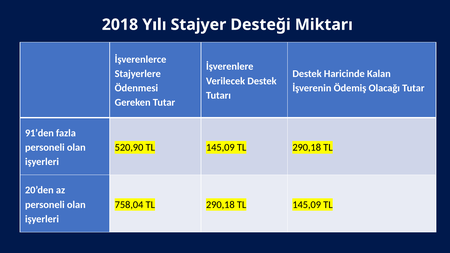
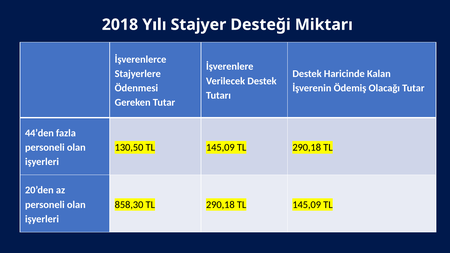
91’den: 91’den -> 44’den (39, 133)
520,90: 520,90 -> 130,50 (129, 147)
758,04: 758,04 -> 858,30 (129, 205)
